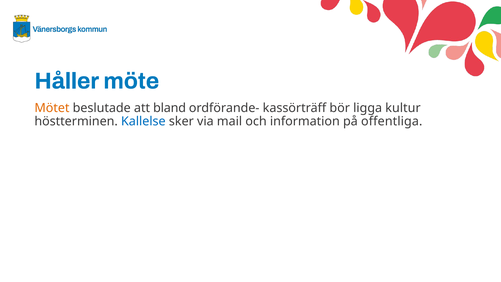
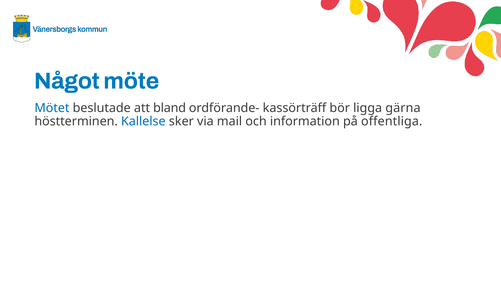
Håller: Håller -> Något (67, 81)
Mötet colour: orange -> blue (52, 108)
kultur: kultur -> gärna (403, 108)
